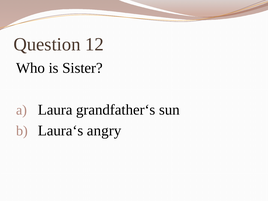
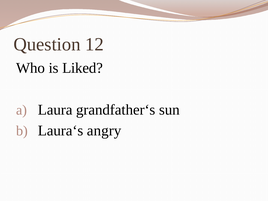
Sister: Sister -> Liked (83, 68)
